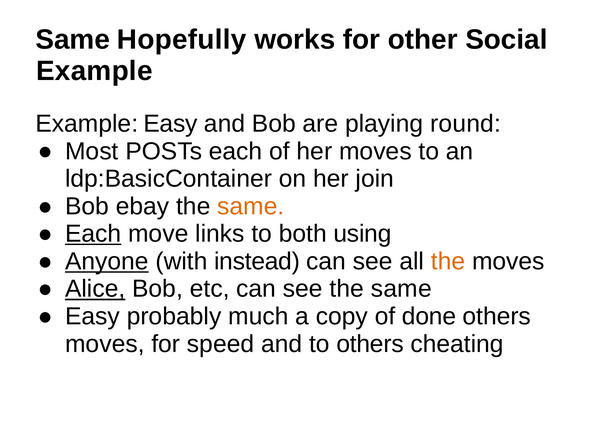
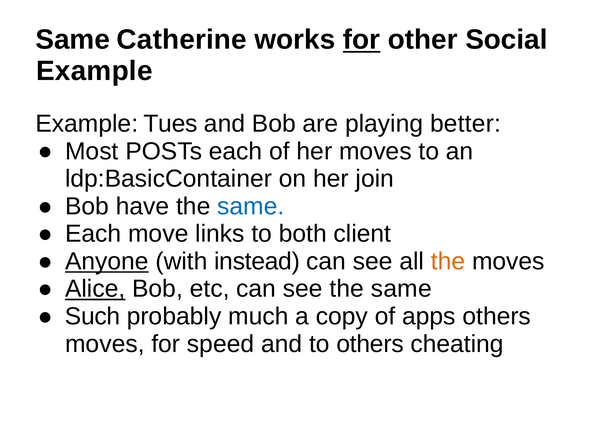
Hopefully: Hopefully -> Catherine (182, 40)
for underline: none -> present (362, 40)
Example Easy: Easy -> Tues (170, 124)
round: round -> better (466, 124)
ebay: ebay -> have (143, 206)
same colour: orange -> blue (251, 206)
Each underline: present -> none (93, 234)
using: using -> client (362, 234)
Easy: Easy -> Such (93, 316)
done: done -> apps (429, 316)
